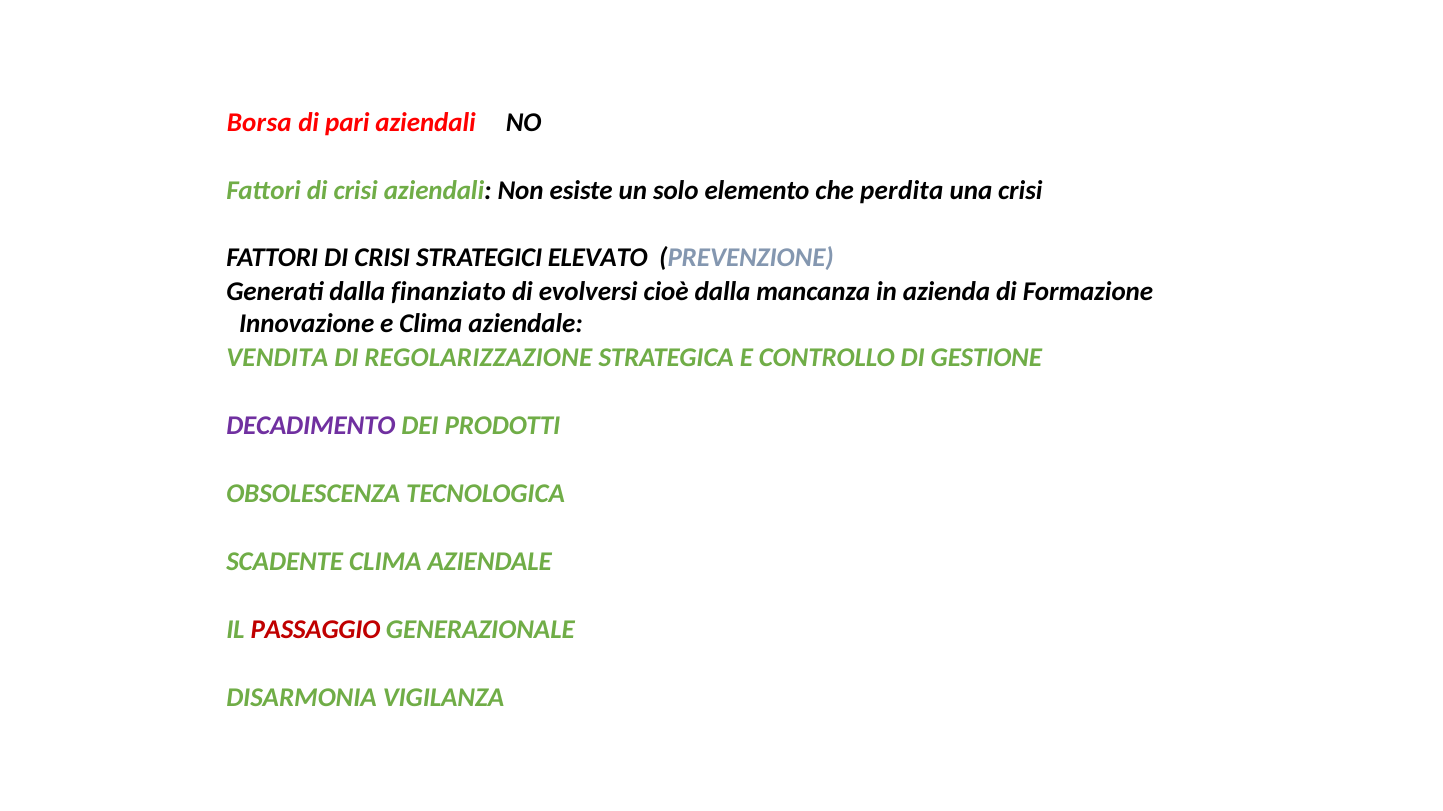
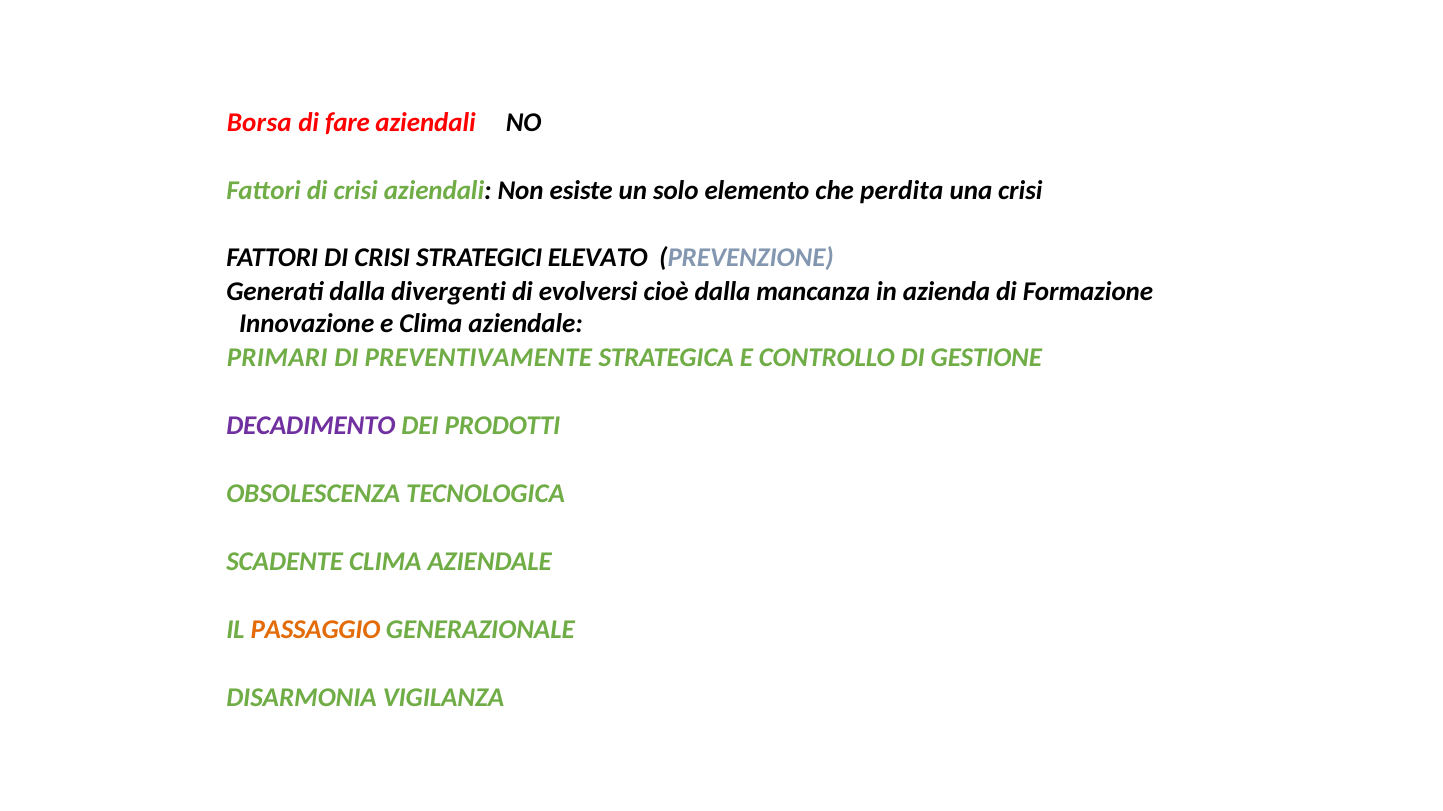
pari: pari -> fare (347, 123)
finanziato: finanziato -> divergenti (449, 292)
VENDITA: VENDITA -> PRIMARI (277, 358)
REGOLARIZZAZIONE: REGOLARIZZAZIONE -> PREVENTIVAMENTE (478, 358)
PASSAGGIO colour: red -> orange (316, 630)
